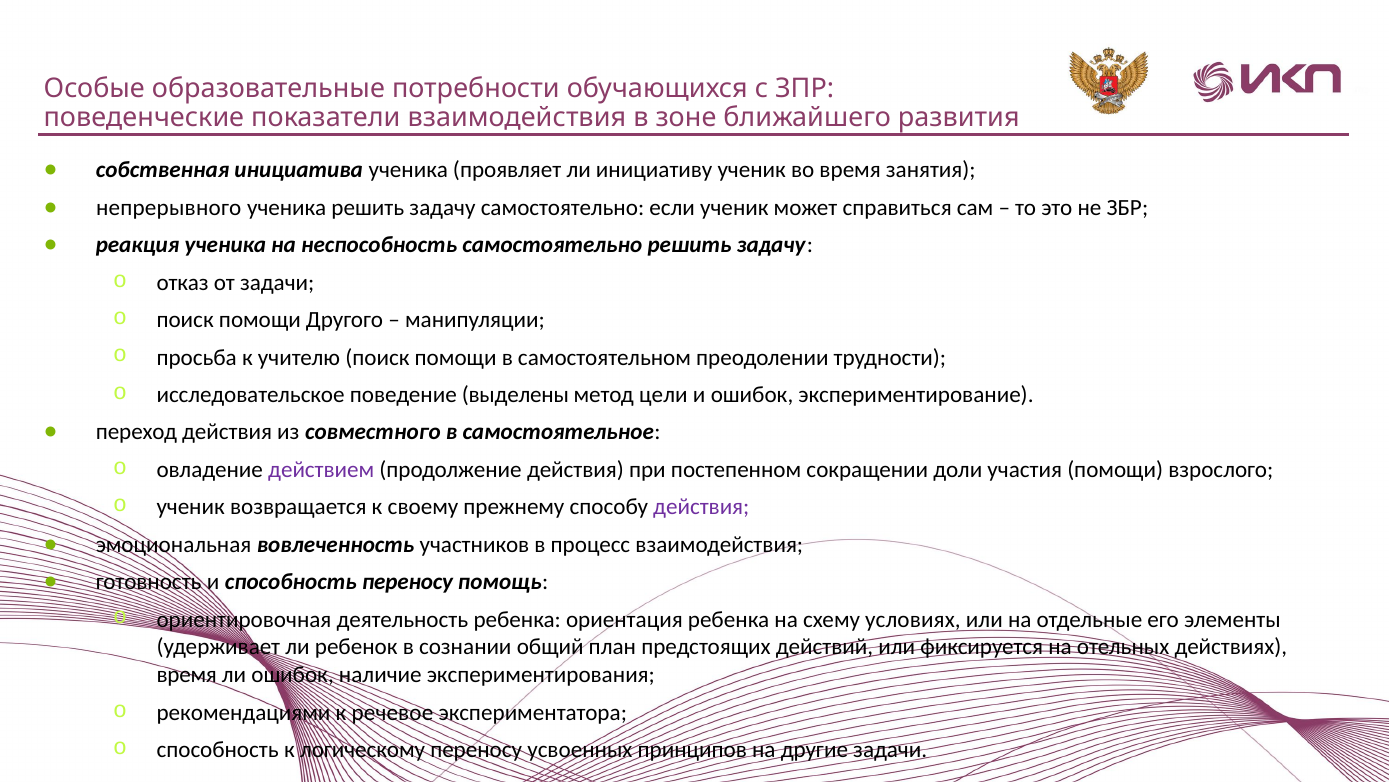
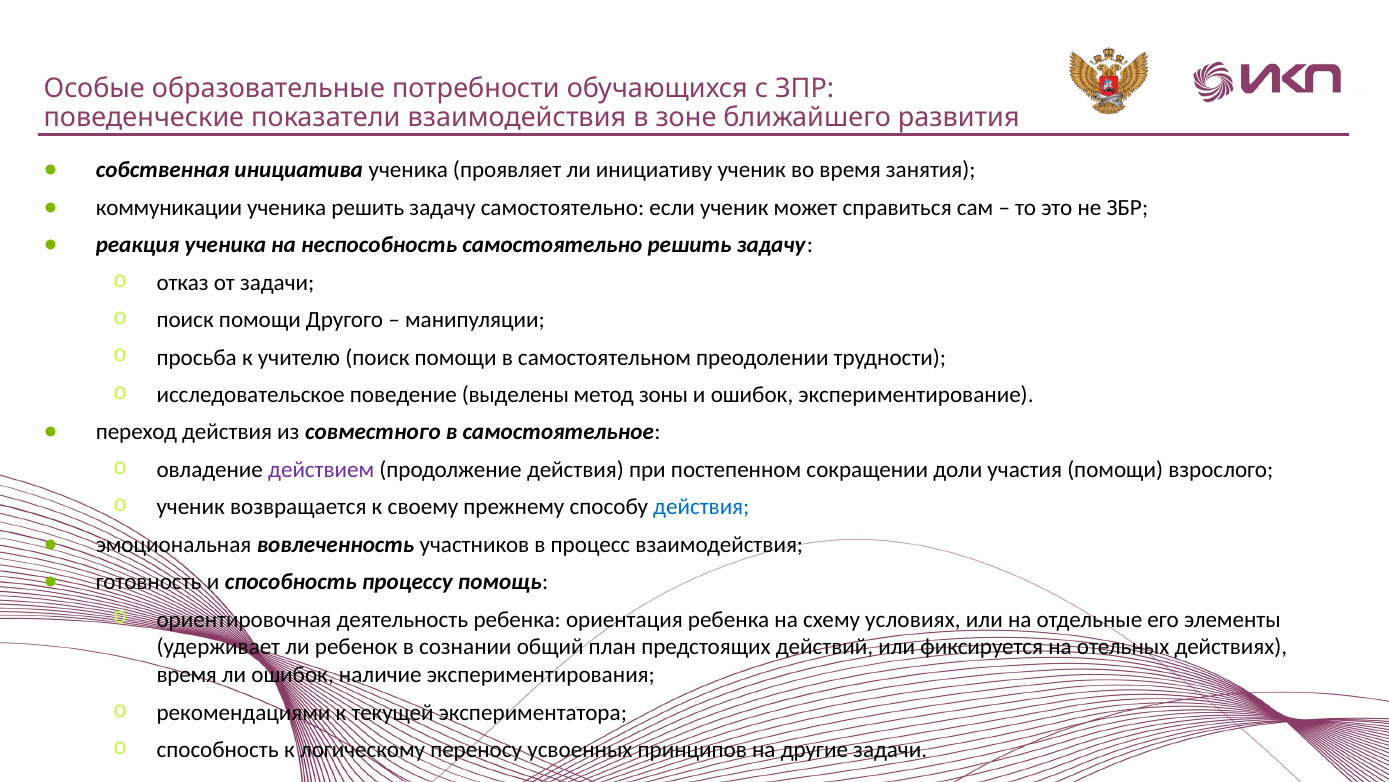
непрерывного: непрерывного -> коммуникации (169, 208)
цели: цели -> зоны (664, 395)
действия colour: purple -> blue (701, 507)
способность переносу: переносу -> процессу (407, 582)
речевое: речевое -> текущей (393, 712)
